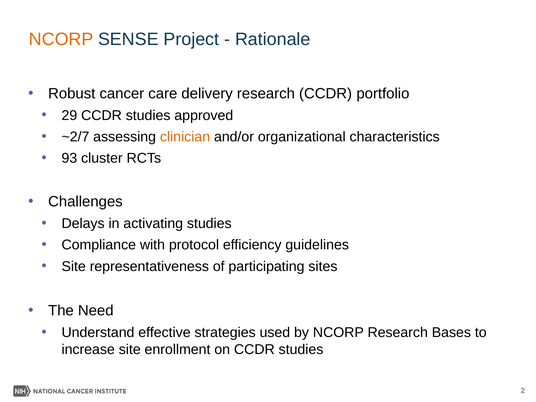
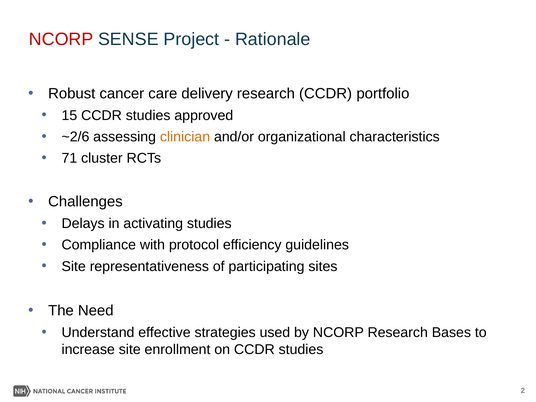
NCORP colour: orange -> red (61, 39)
29: 29 -> 15 (69, 115)
~2/7: ~2/7 -> ~2/6 (75, 137)
93: 93 -> 71 (69, 158)
